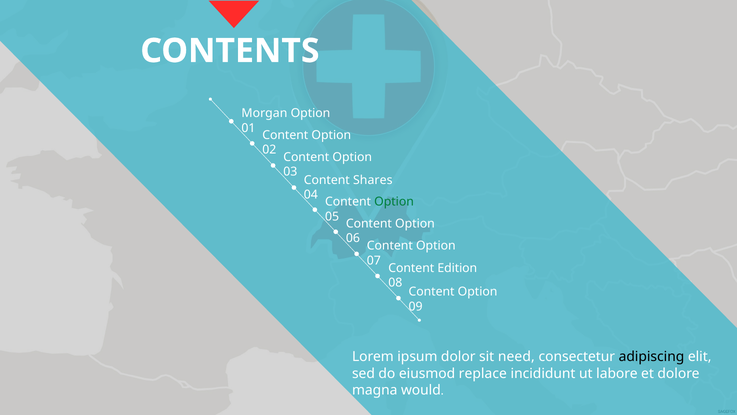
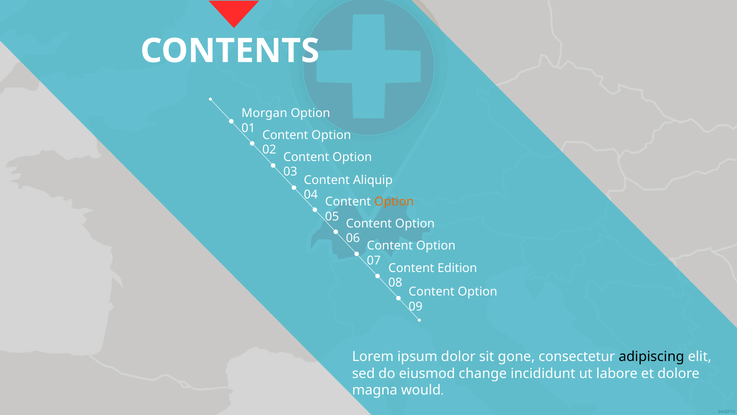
Shares: Shares -> Aliquip (373, 180)
Option colour: green -> orange (394, 201)
need: need -> gone (516, 357)
replace: replace -> change (483, 373)
